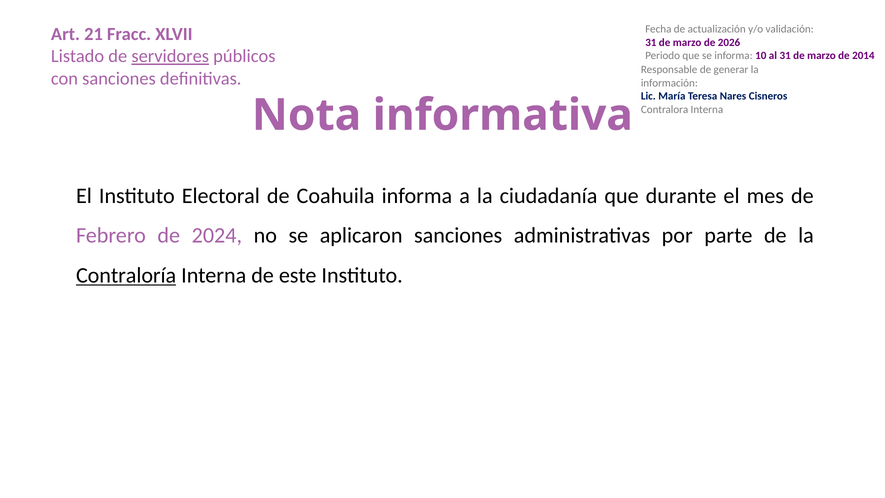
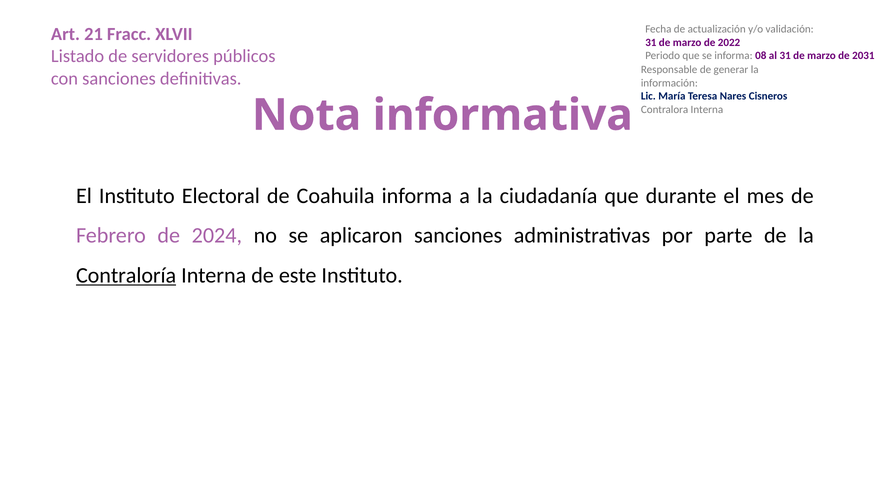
2026: 2026 -> 2022 (729, 42)
servidores underline: present -> none (170, 56)
10: 10 -> 08 (761, 56)
2014: 2014 -> 2031 (863, 56)
